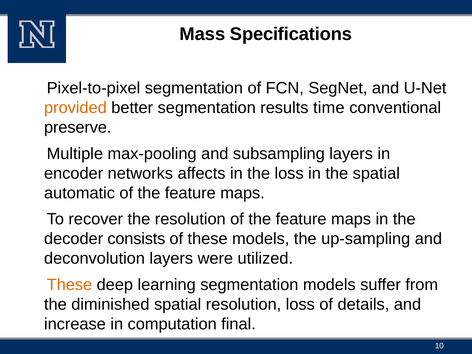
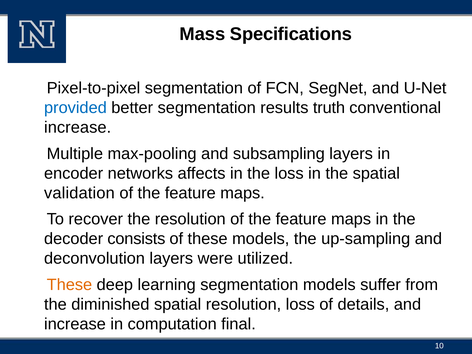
provided colour: orange -> blue (75, 108)
time: time -> truth (329, 108)
preserve: preserve -> increase (78, 127)
automatic: automatic -> validation (79, 193)
